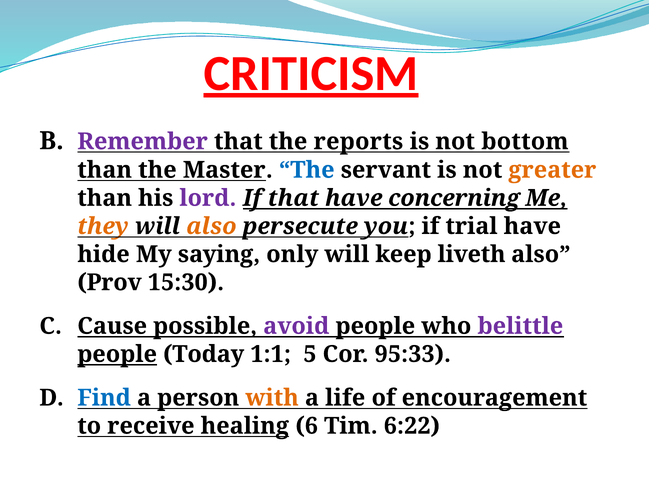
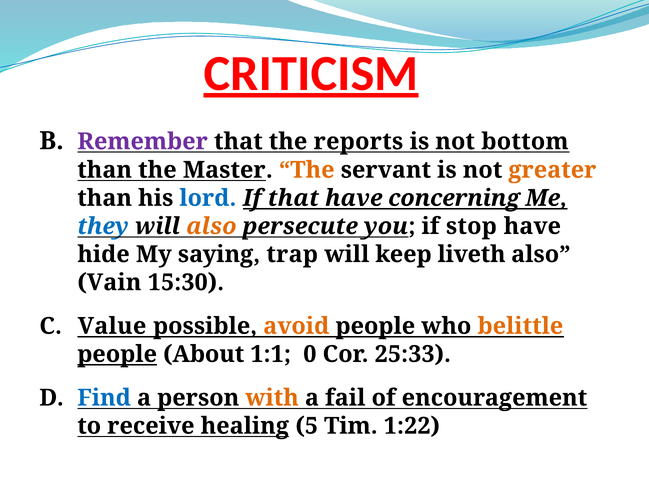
The colour: blue -> orange (307, 170)
lord colour: purple -> blue (208, 198)
they colour: orange -> blue (103, 226)
trial: trial -> stop (471, 226)
only: only -> trap (292, 254)
Prov: Prov -> Vain (109, 282)
Cause: Cause -> Value (112, 326)
avoid colour: purple -> orange (296, 326)
belittle colour: purple -> orange (520, 326)
Today: Today -> About (204, 354)
5: 5 -> 0 (310, 354)
95:33: 95:33 -> 25:33 (413, 354)
life: life -> fail (345, 398)
6: 6 -> 5 (307, 426)
6:22: 6:22 -> 1:22 (412, 426)
